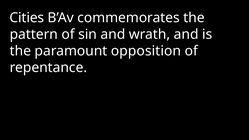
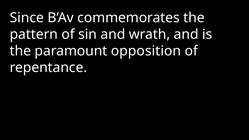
Cities: Cities -> Since (27, 18)
